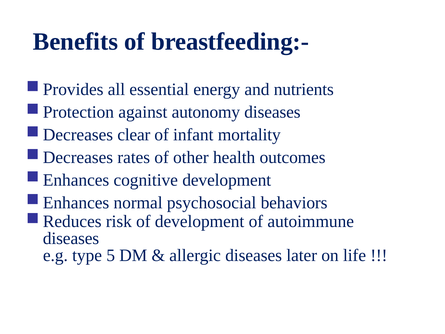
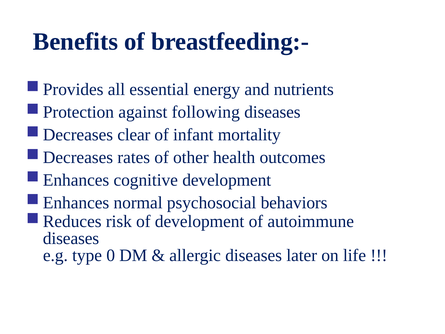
autonomy: autonomy -> following (206, 112)
5: 5 -> 0 (111, 255)
